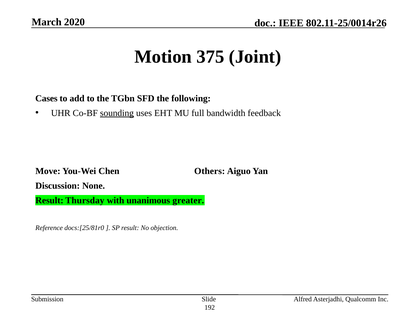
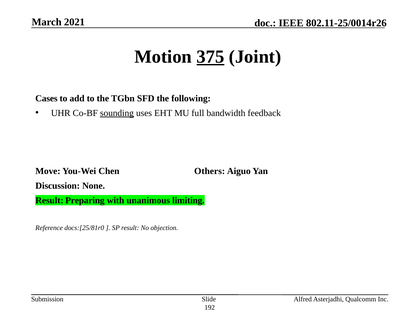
2020: 2020 -> 2021 (74, 22)
375 underline: none -> present (210, 57)
Thursday: Thursday -> Preparing (85, 200)
greater: greater -> limiting (188, 200)
